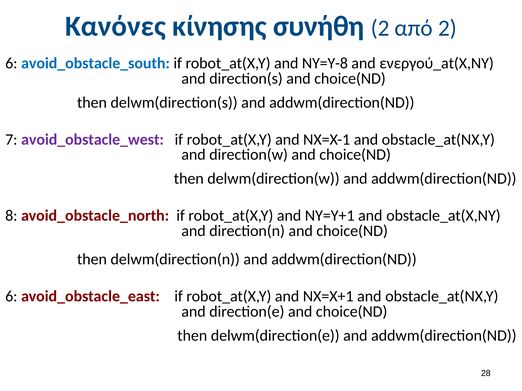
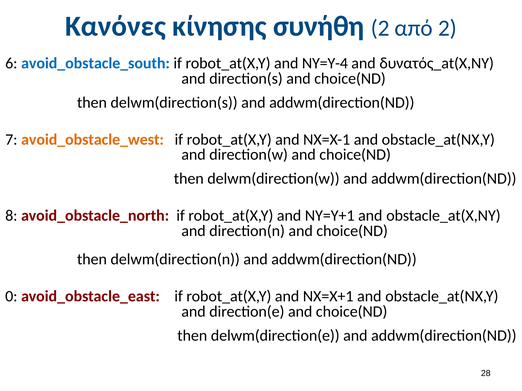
NY=Y-8: NY=Y-8 -> NY=Y-4 (325, 63)
ενεργού_at(X,NY: ενεργού_at(X,NY -> δυνατός_at(X,NY (437, 63)
avoid_obstacle_west colour: purple -> orange (92, 140)
6: 6 -> 0 (11, 297)
